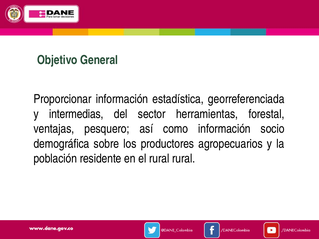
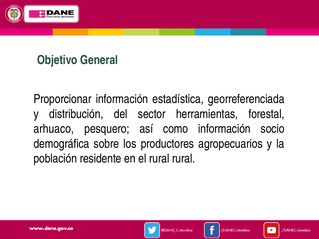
intermedias: intermedias -> distribución (76, 114)
ventajas: ventajas -> arhuaco (54, 129)
